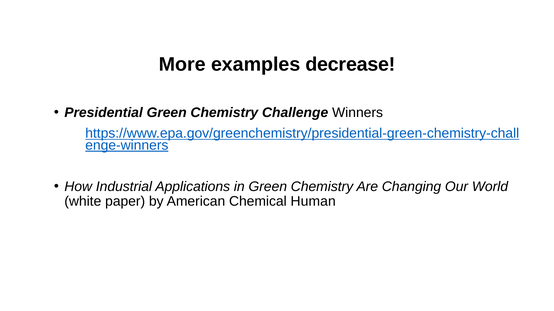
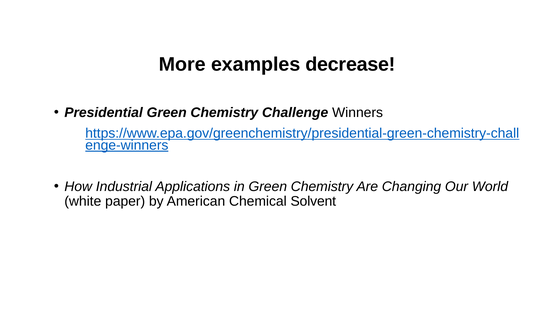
Human: Human -> Solvent (313, 202)
